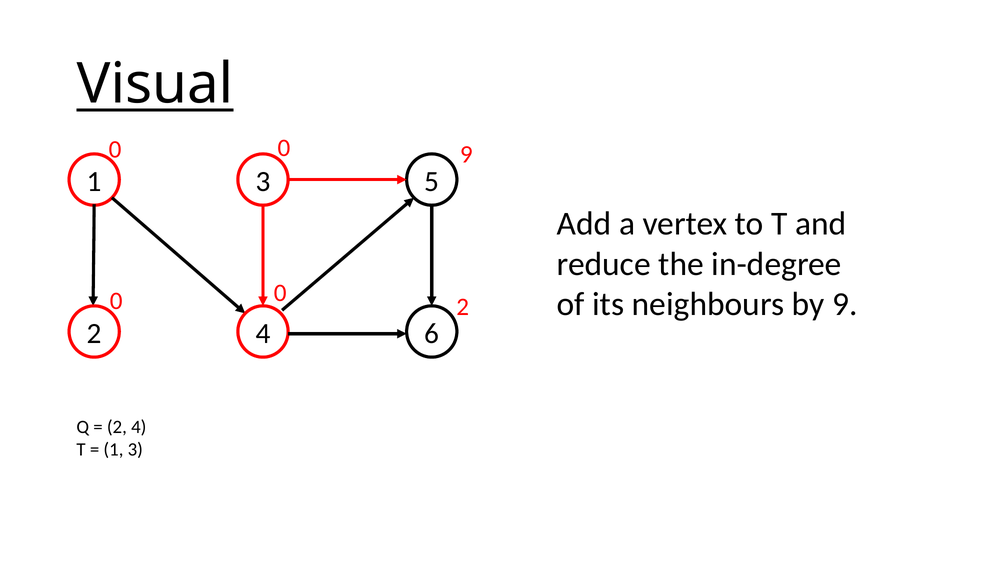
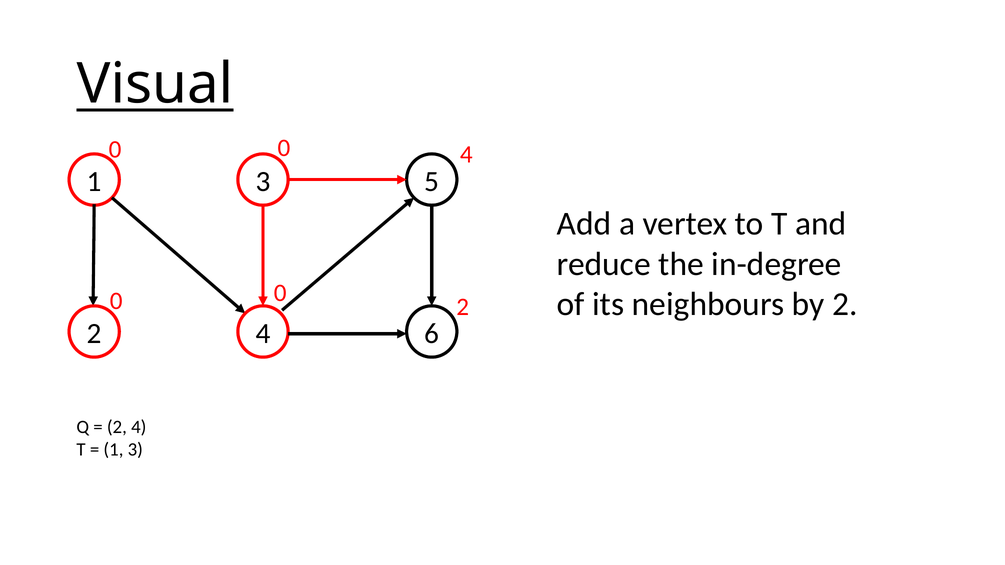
0 9: 9 -> 4 (466, 155)
by 9: 9 -> 2 (845, 304)
